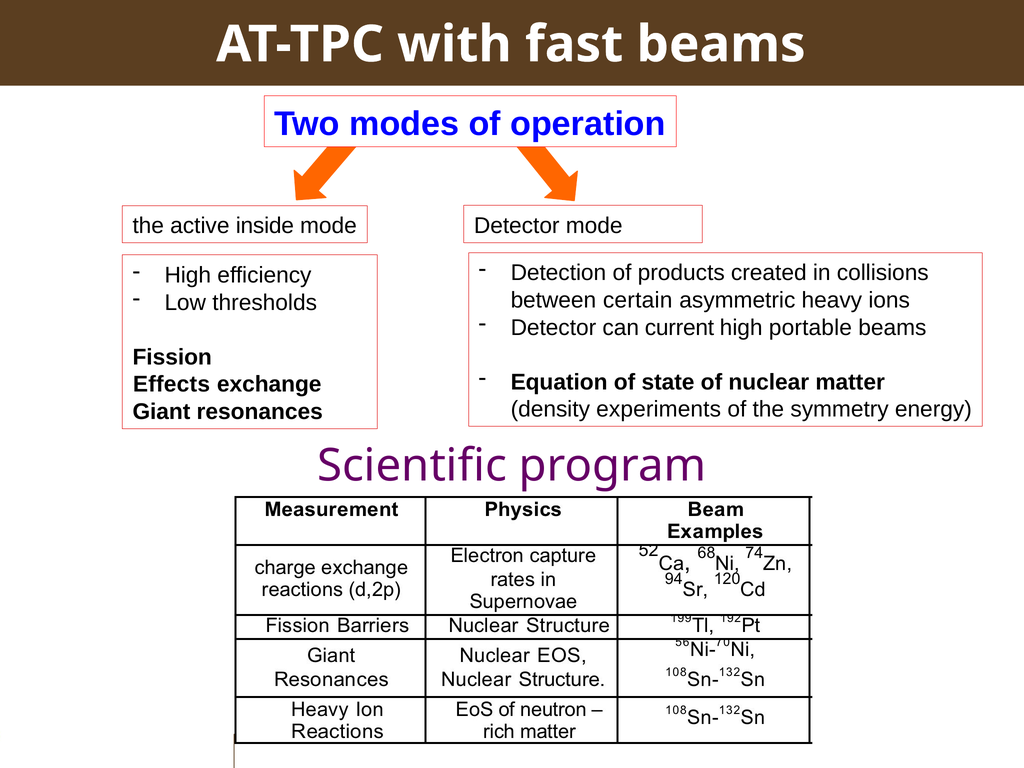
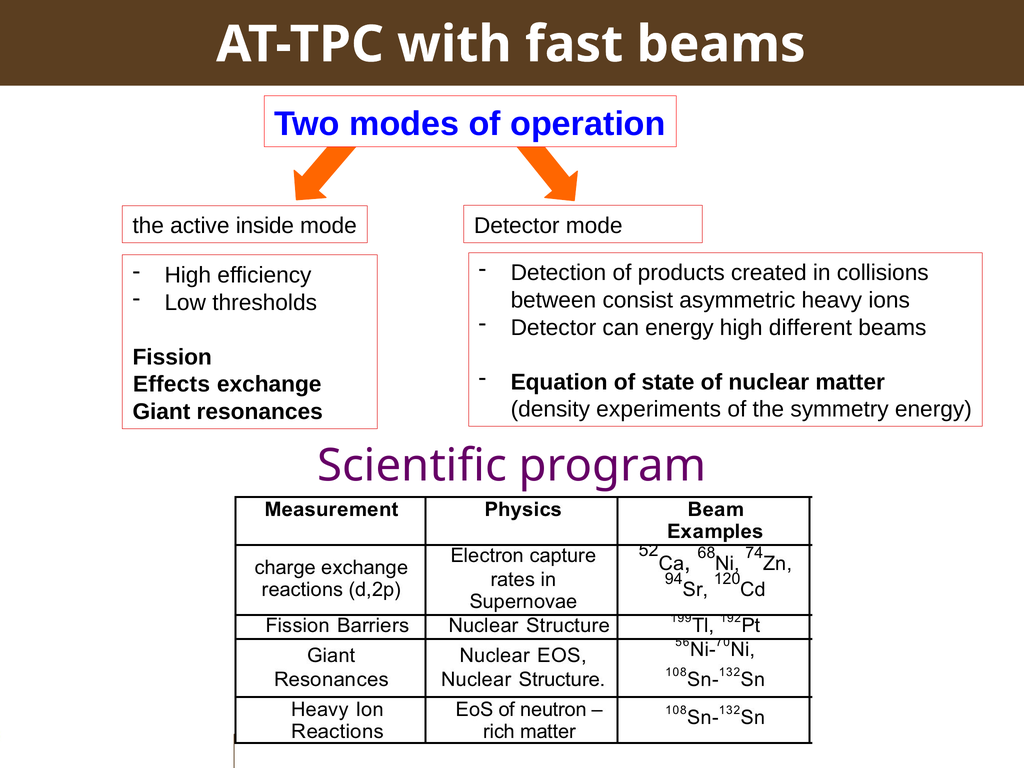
certain: certain -> consist (638, 300)
can current: current -> energy (679, 328)
portable: portable -> different (810, 328)
